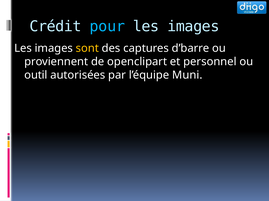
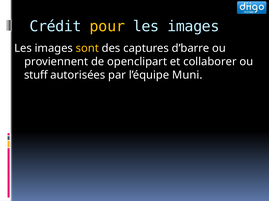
pour colour: light blue -> yellow (107, 26)
personnel: personnel -> collaborer (210, 62)
outil: outil -> stuff (36, 75)
